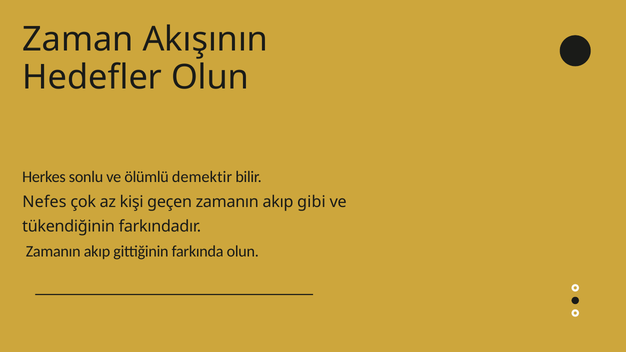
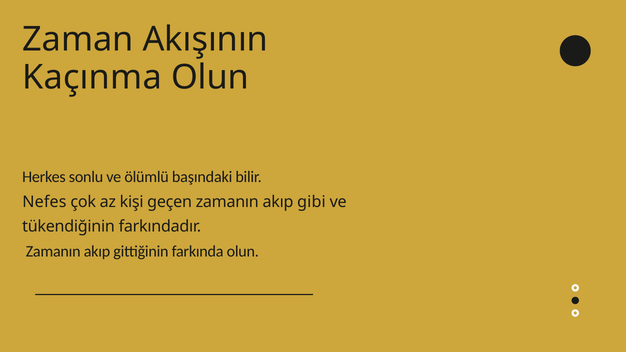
Hedefler: Hedefler -> Kaçınma (92, 77)
demektir: demektir -> başındaki (202, 177)
